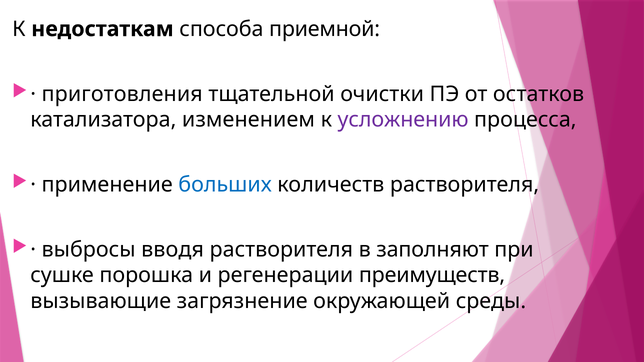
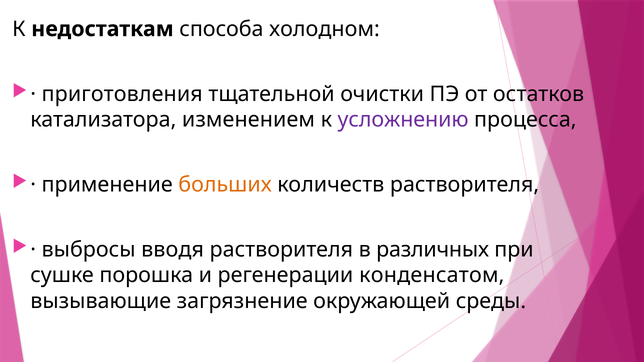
приемной: приемной -> холодном (324, 29)
больших colour: blue -> orange (225, 185)
заполняют: заполняют -> различных (433, 250)
преимуществ: преимуществ -> конденсатом (432, 275)
